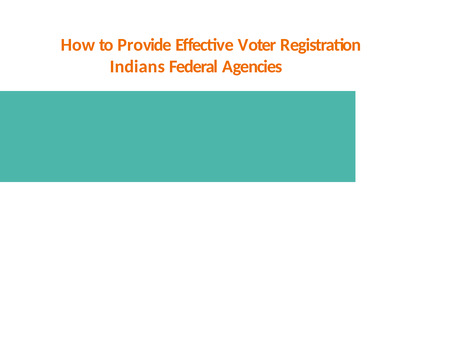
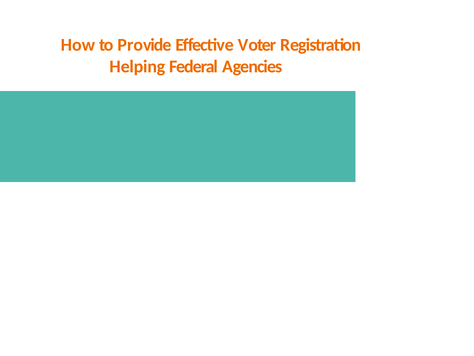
Indians: Indians -> Helping (137, 66)
